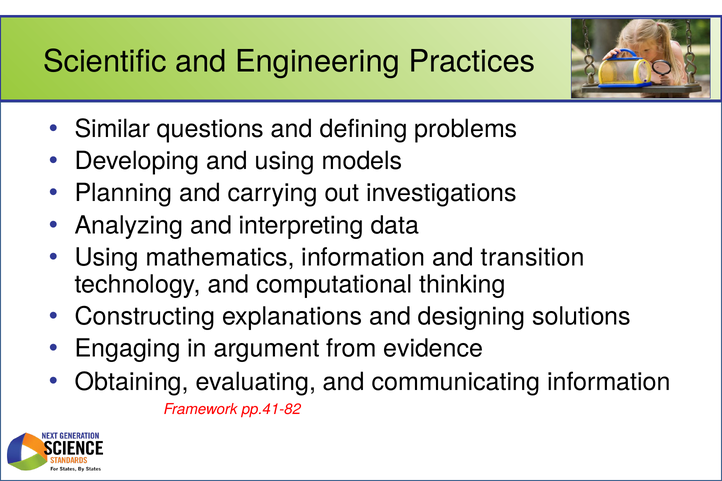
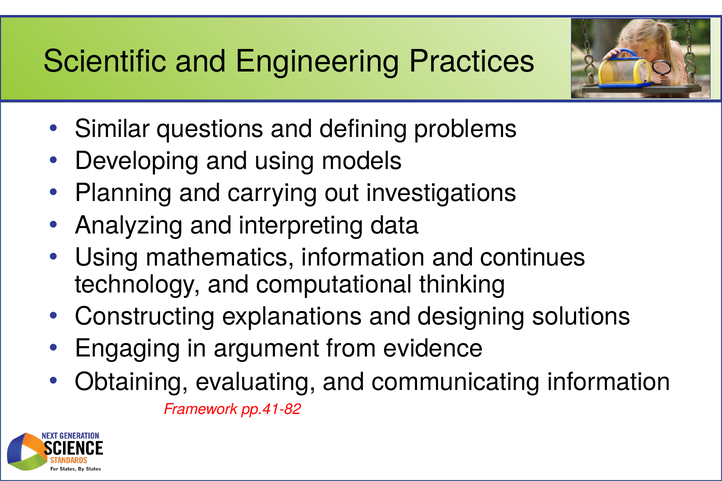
transition: transition -> continues (533, 258)
